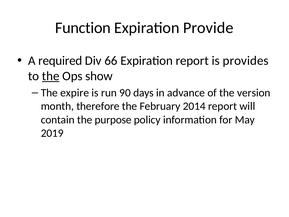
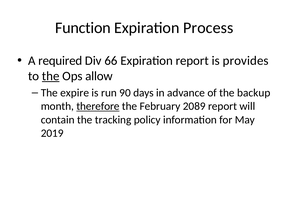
Provide: Provide -> Process (208, 28)
show: show -> allow (99, 76)
version: version -> backup (254, 93)
therefore underline: none -> present (98, 106)
2014: 2014 -> 2089 (194, 106)
purpose: purpose -> tracking (113, 120)
